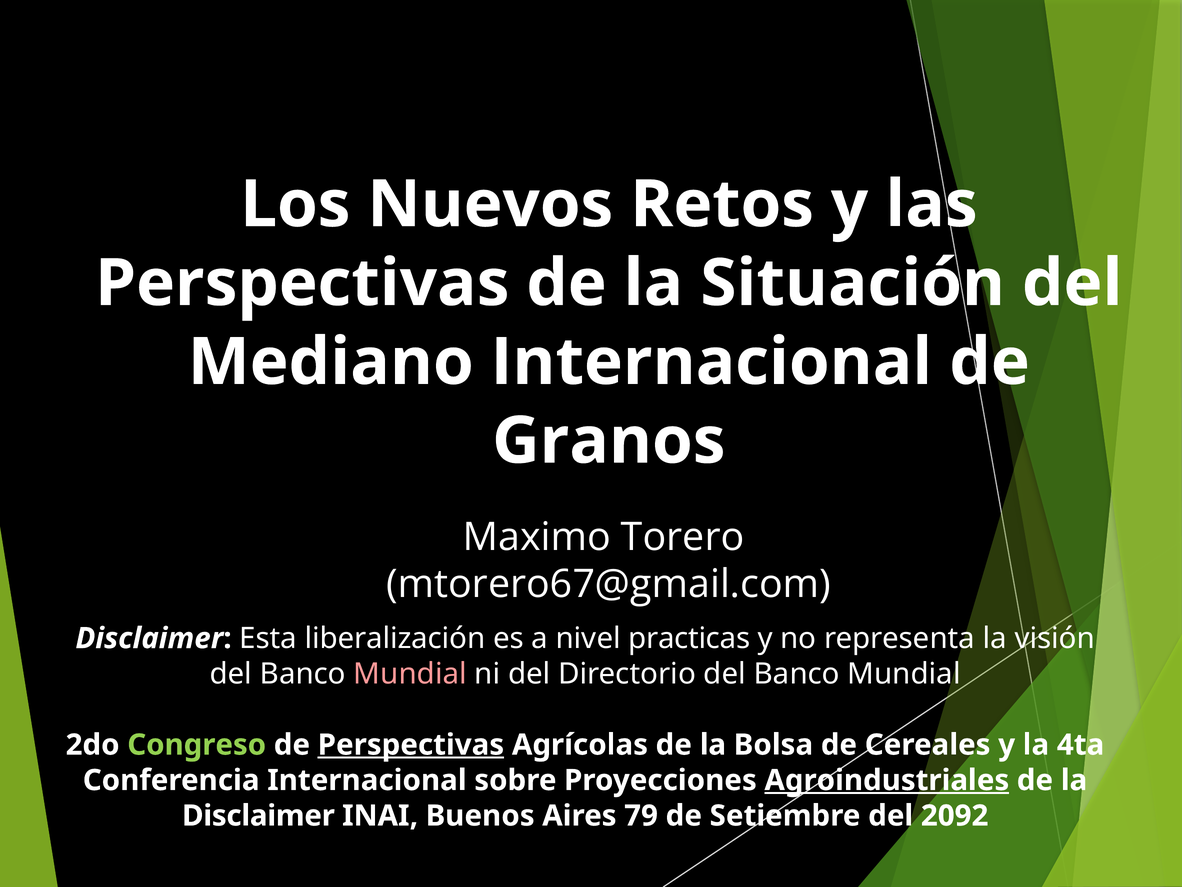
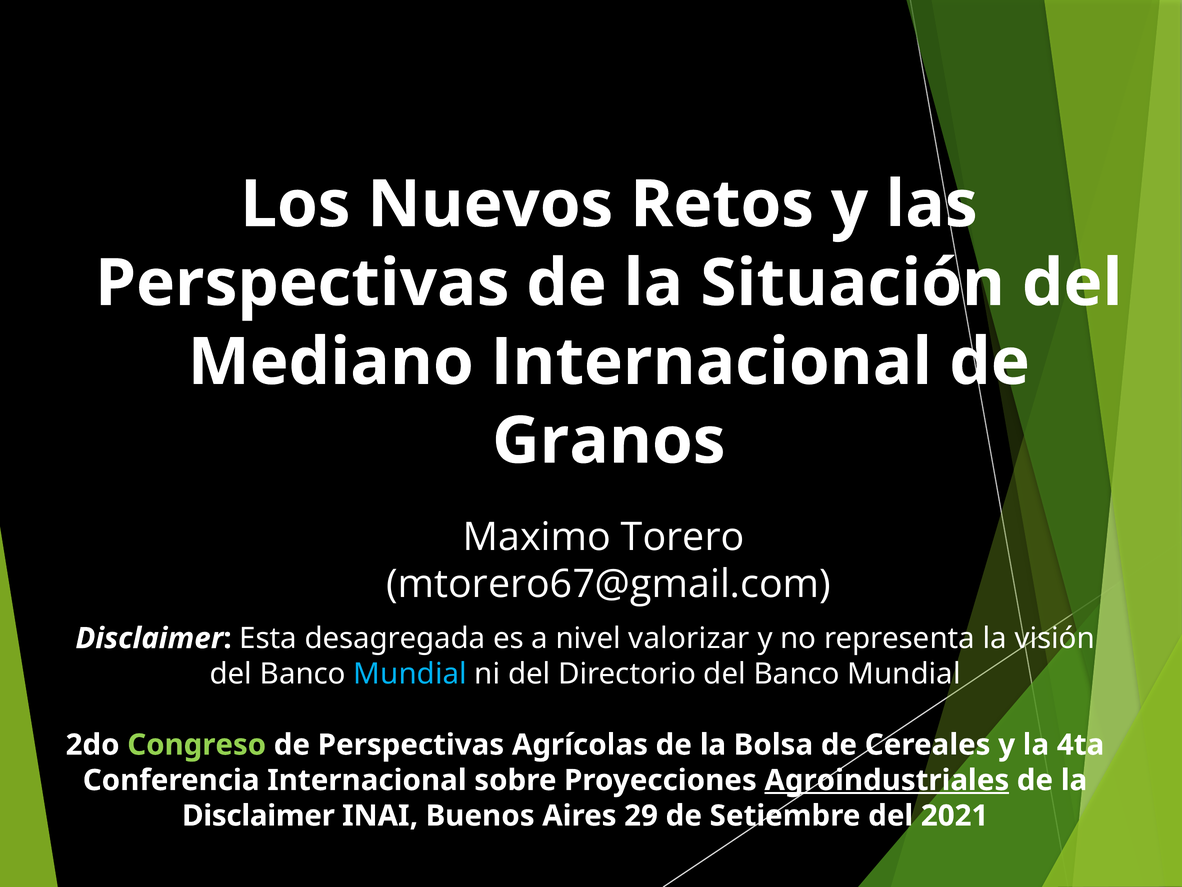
liberalización: liberalización -> desagregada (395, 638)
practicas: practicas -> valorizar (689, 638)
Mundial colour: pink -> light blue (410, 674)
Perspectivas underline: present -> none (411, 744)
79: 79 -> 29 (641, 815)
2092: 2092 -> 2021 (955, 815)
